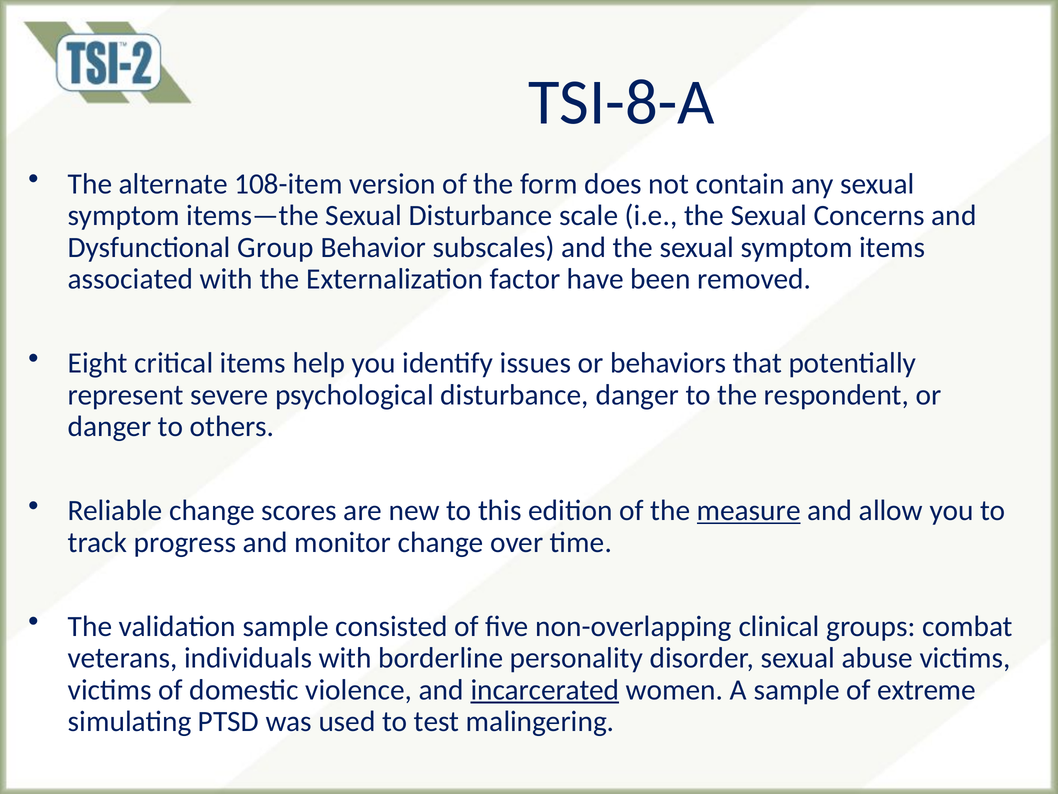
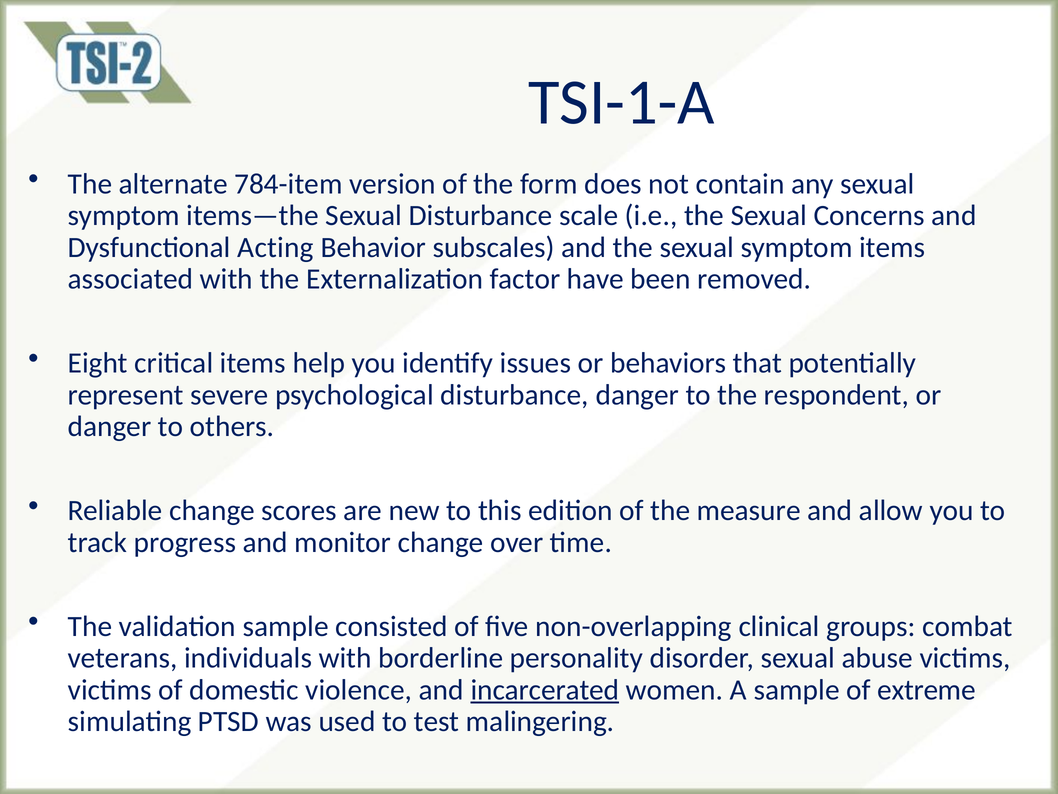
TSI-8-A: TSI-8-A -> TSI-1-A (621, 102)
108-item: 108-item -> 784-item (288, 184)
Group: Group -> Acting (275, 247)
measure underline: present -> none (749, 510)
